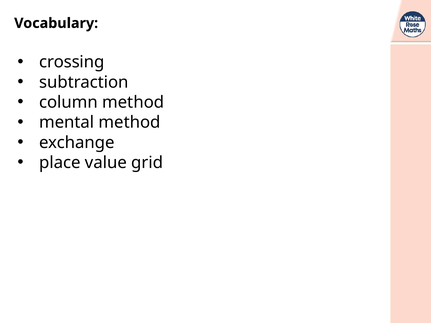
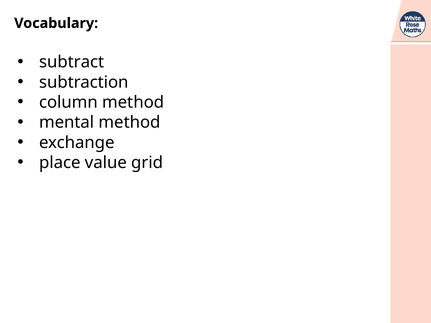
crossing: crossing -> subtract (72, 62)
